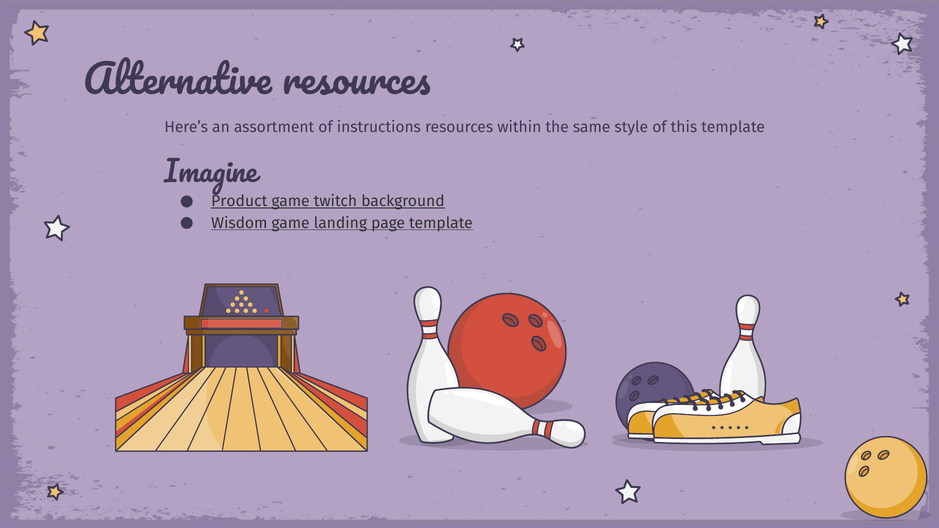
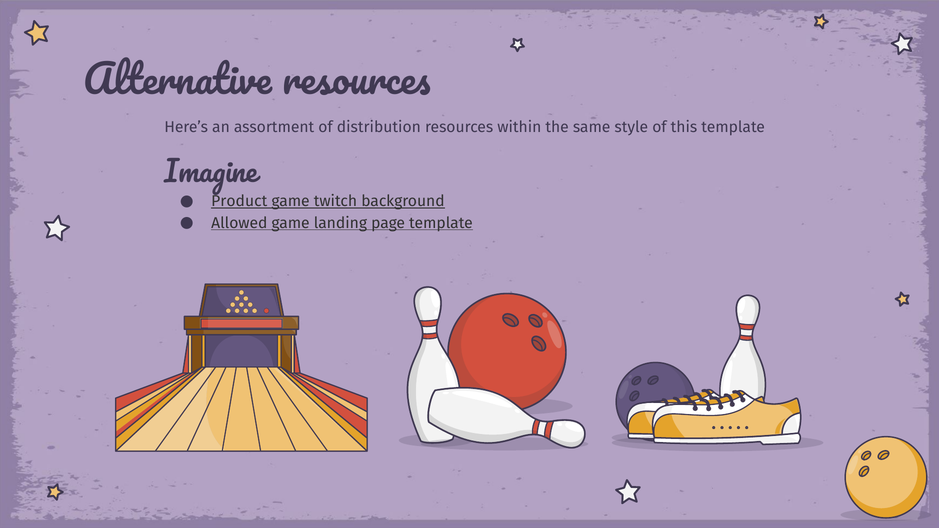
instructions: instructions -> distribution (379, 127)
Wisdom: Wisdom -> Allowed (239, 223)
